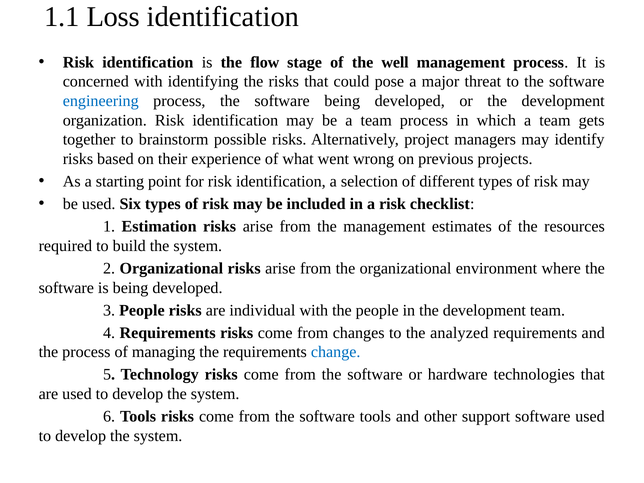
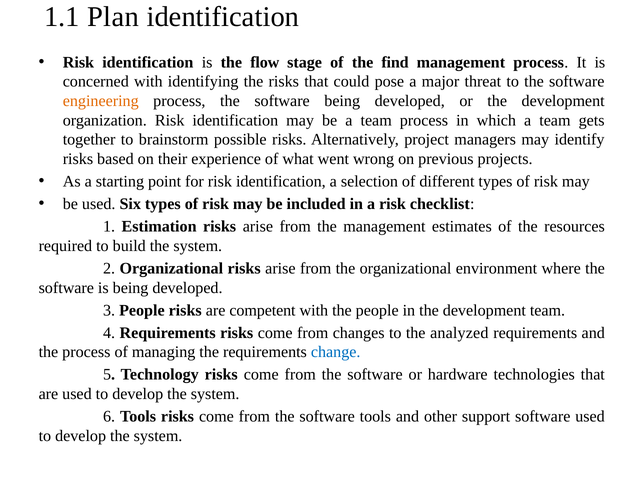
Loss: Loss -> Plan (113, 17)
well: well -> find (395, 62)
engineering colour: blue -> orange (101, 101)
individual: individual -> competent (263, 310)
